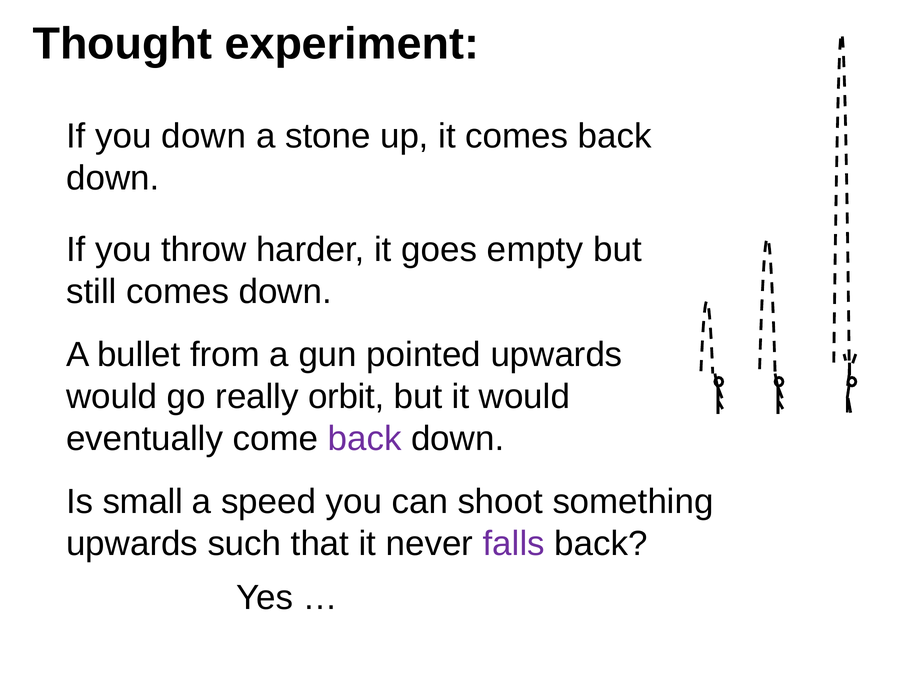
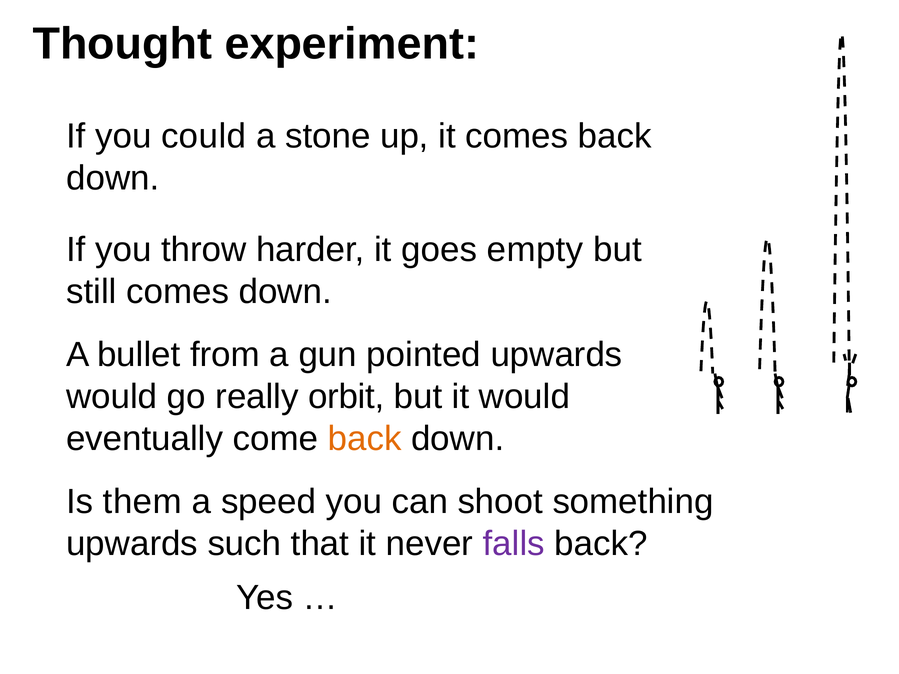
you down: down -> could (204, 136)
back colour: purple -> orange (365, 439)
small: small -> them (142, 502)
